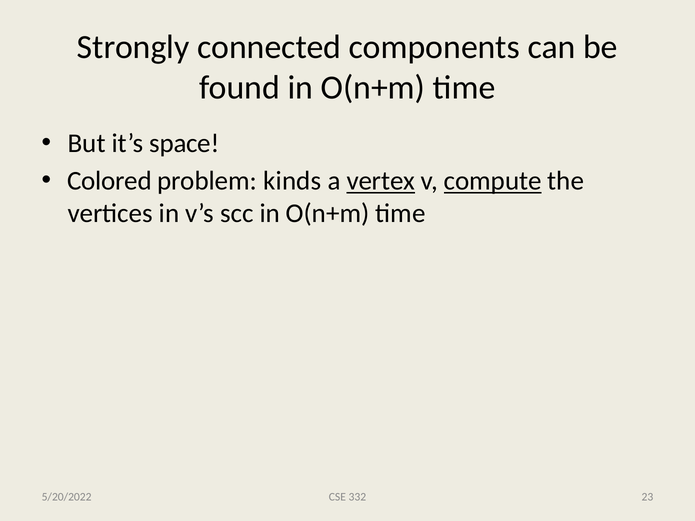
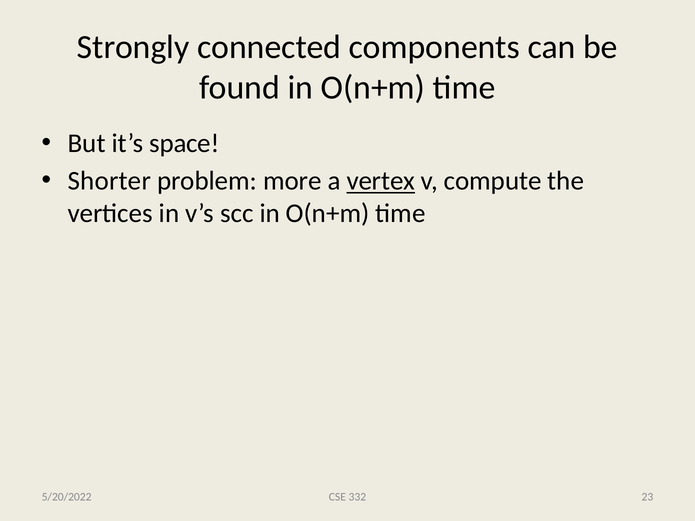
Colored: Colored -> Shorter (109, 181)
kinds: kinds -> more (292, 181)
compute underline: present -> none (493, 181)
